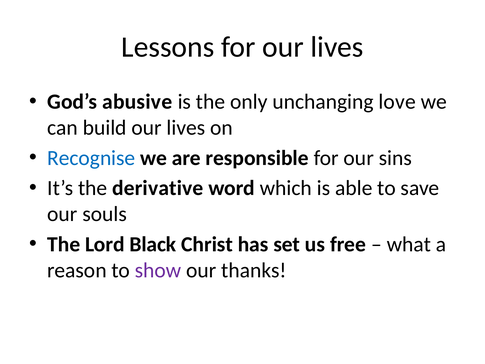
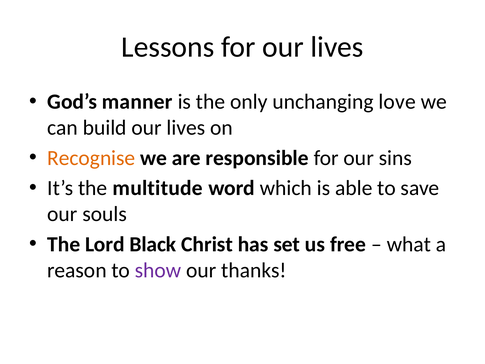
abusive: abusive -> manner (137, 102)
Recognise colour: blue -> orange (91, 158)
derivative: derivative -> multitude (158, 188)
